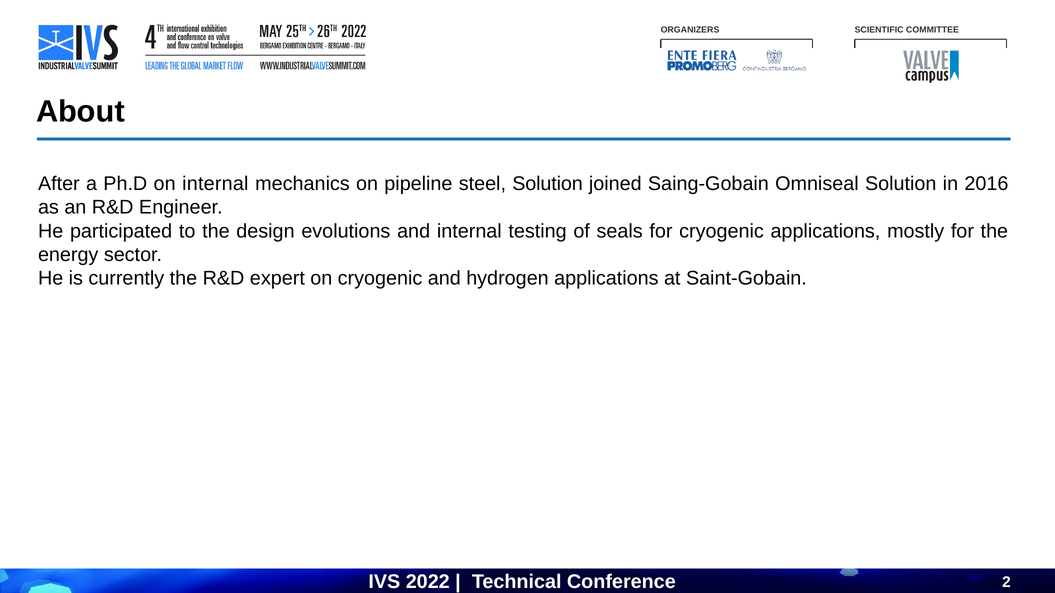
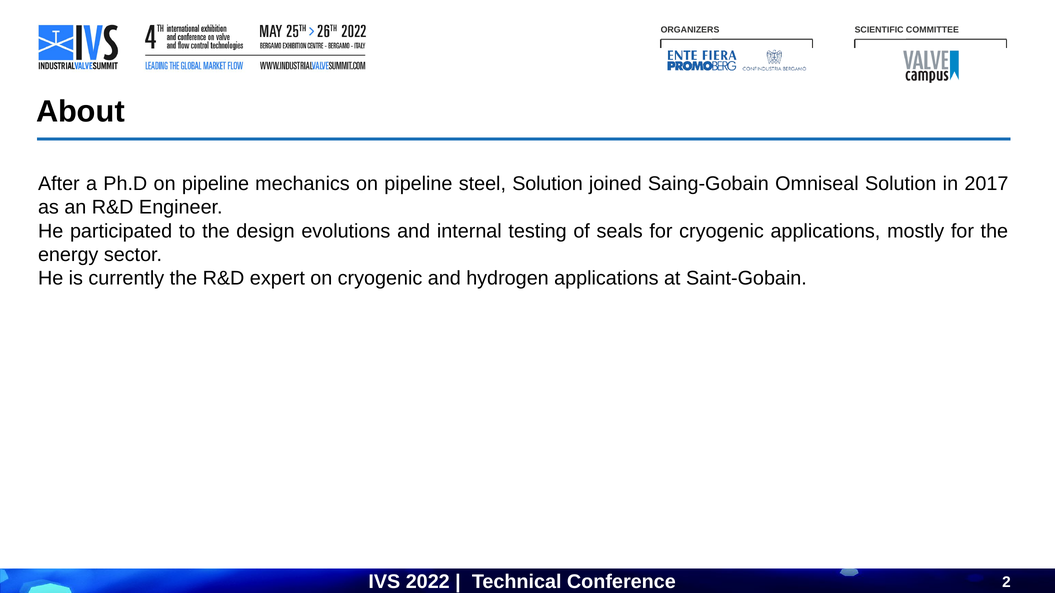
Ph.D on internal: internal -> pipeline (216, 184)
2016: 2016 -> 2017 (986, 184)
